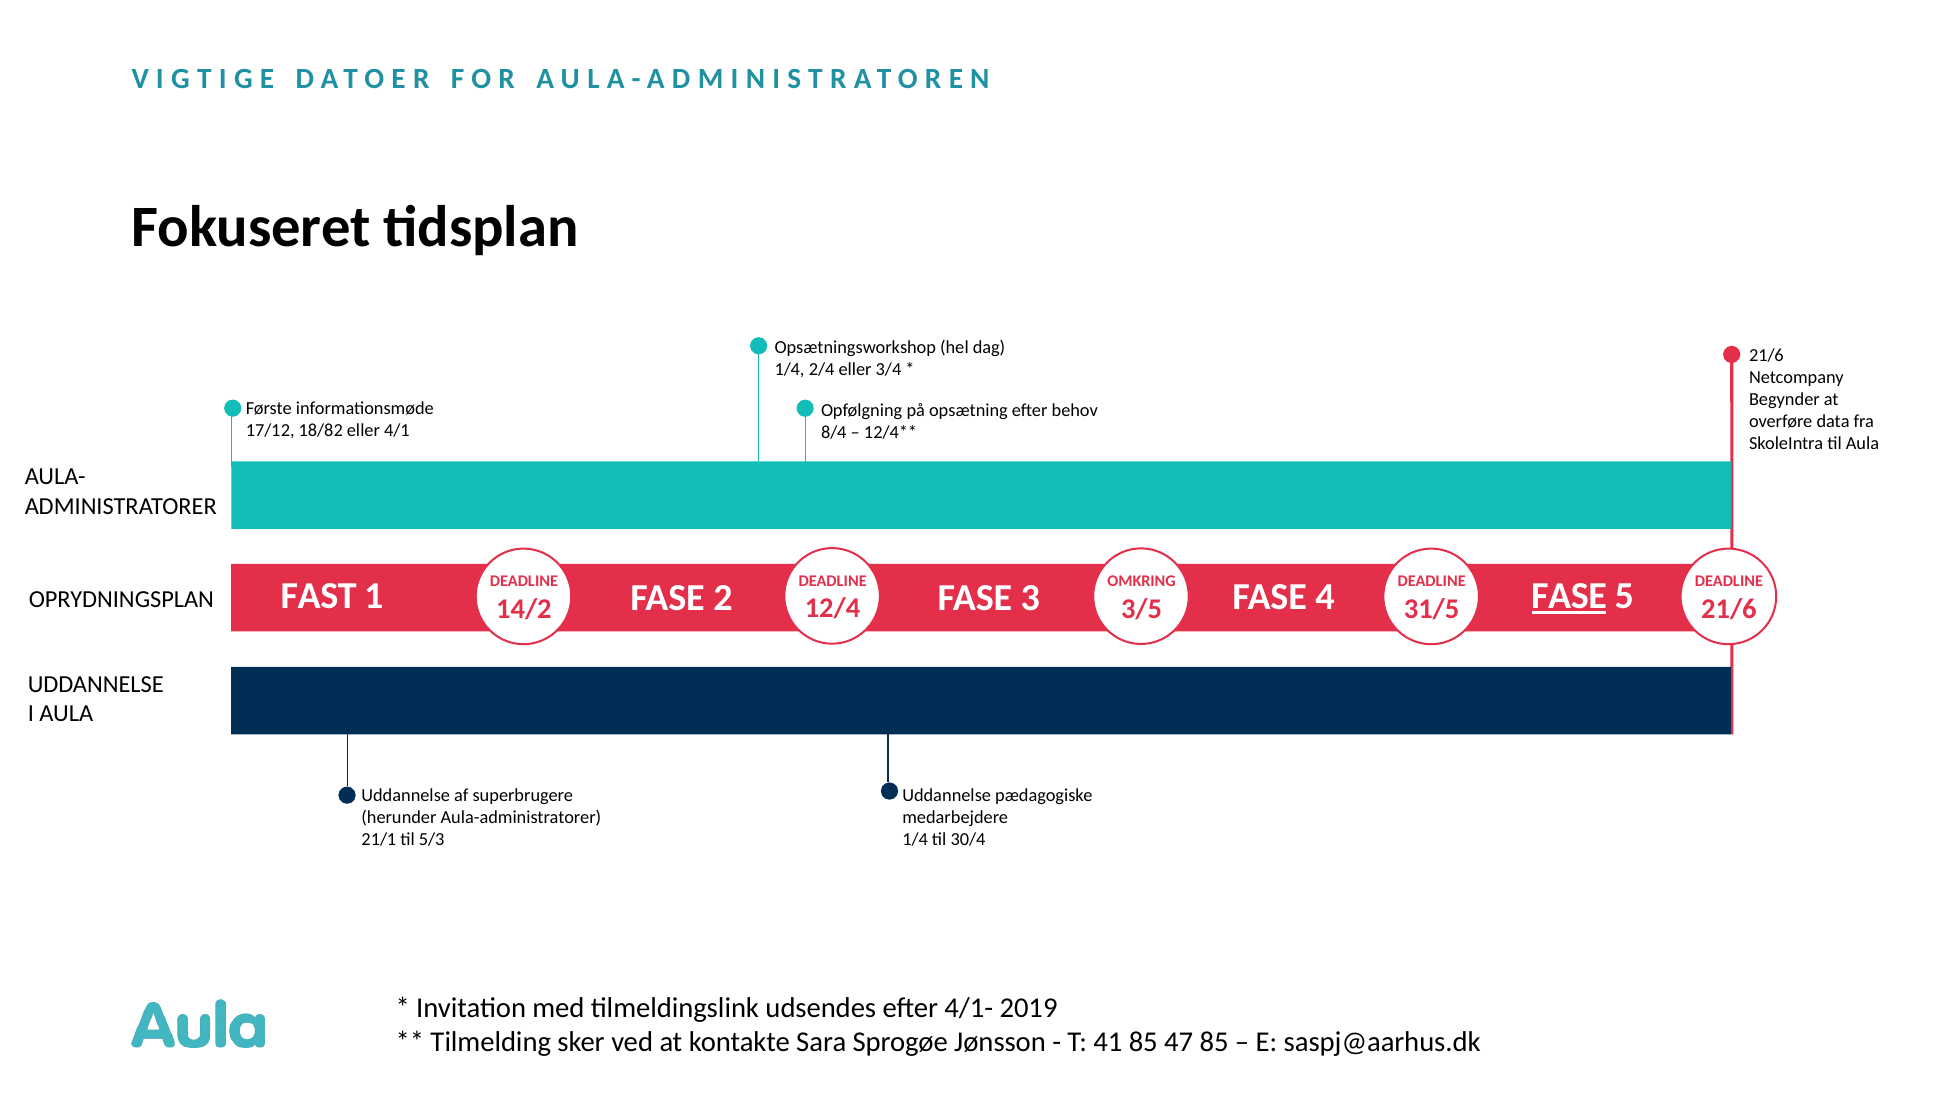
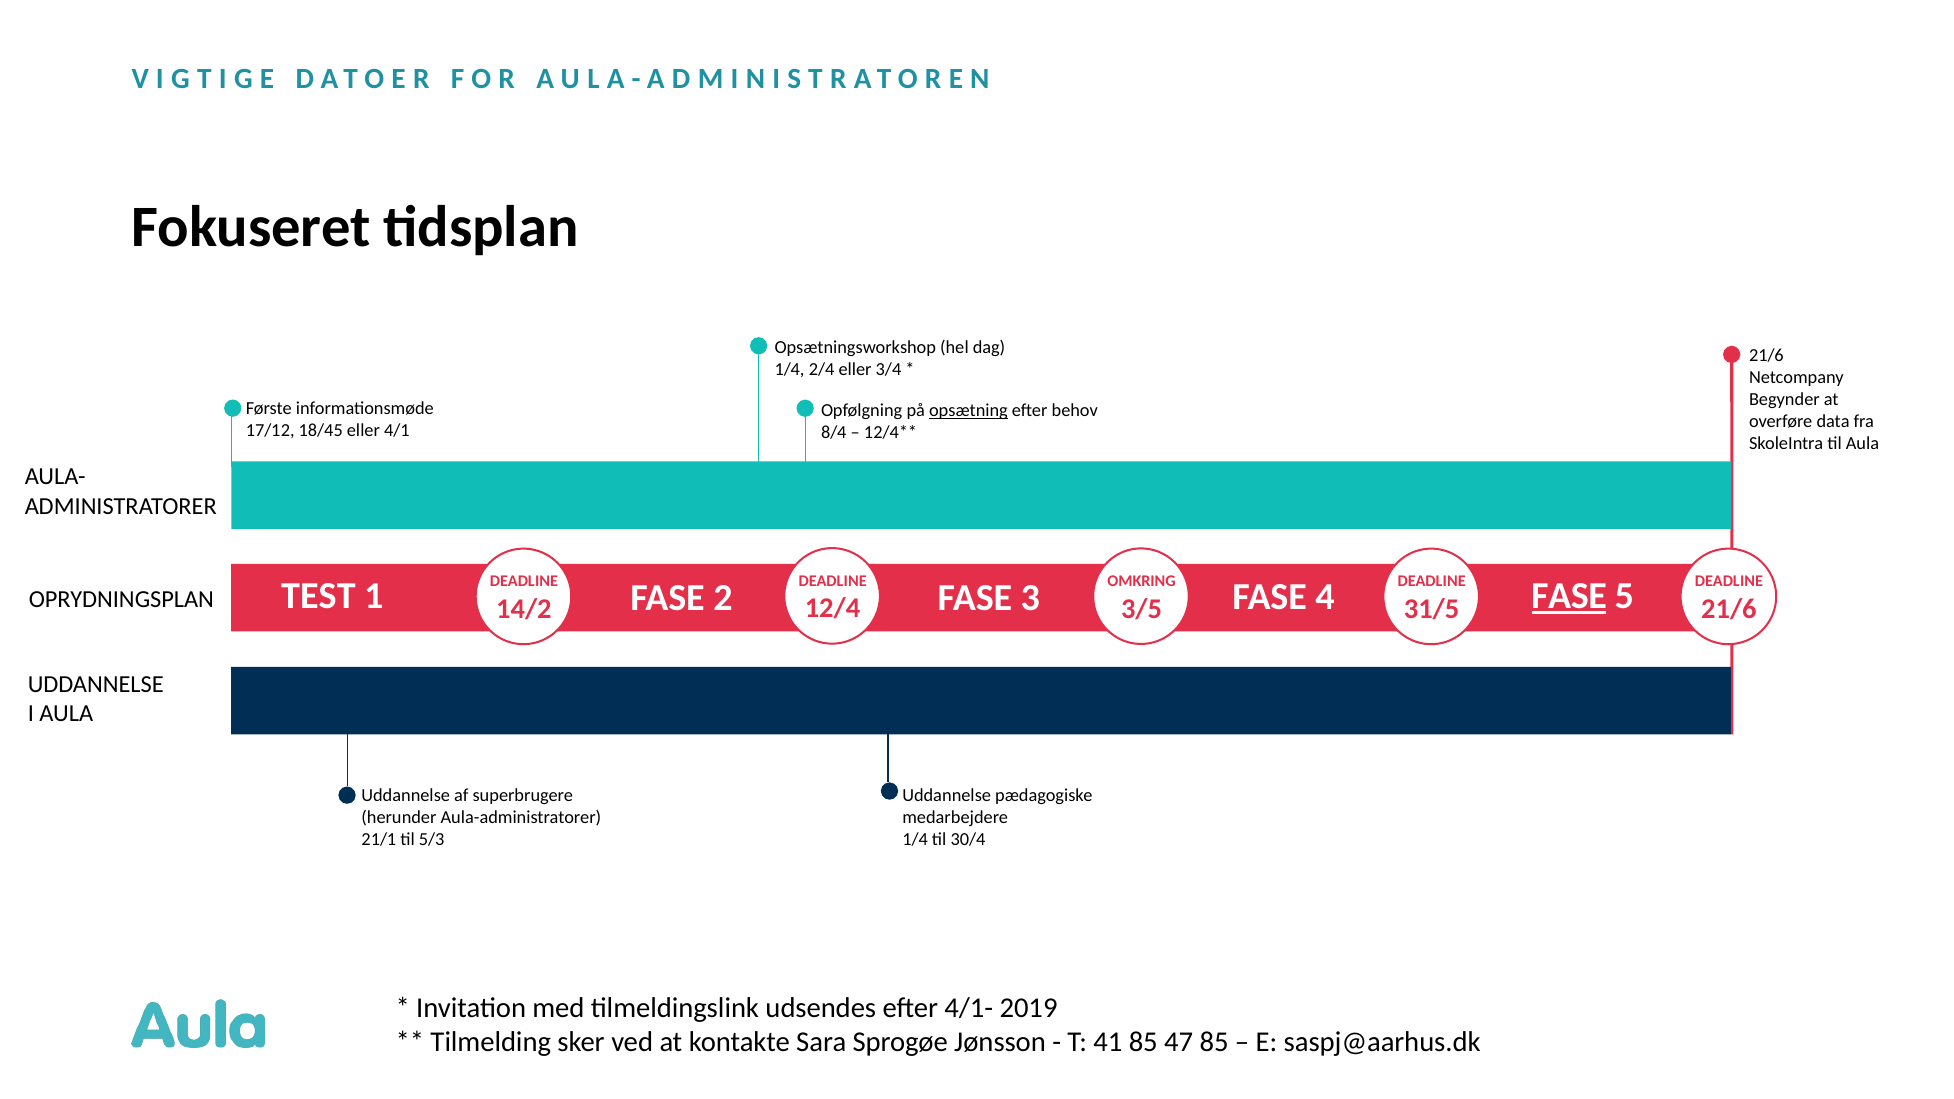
opsætning underline: none -> present (968, 410)
18/82: 18/82 -> 18/45 (321, 431)
FAST: FAST -> TEST (318, 596)
